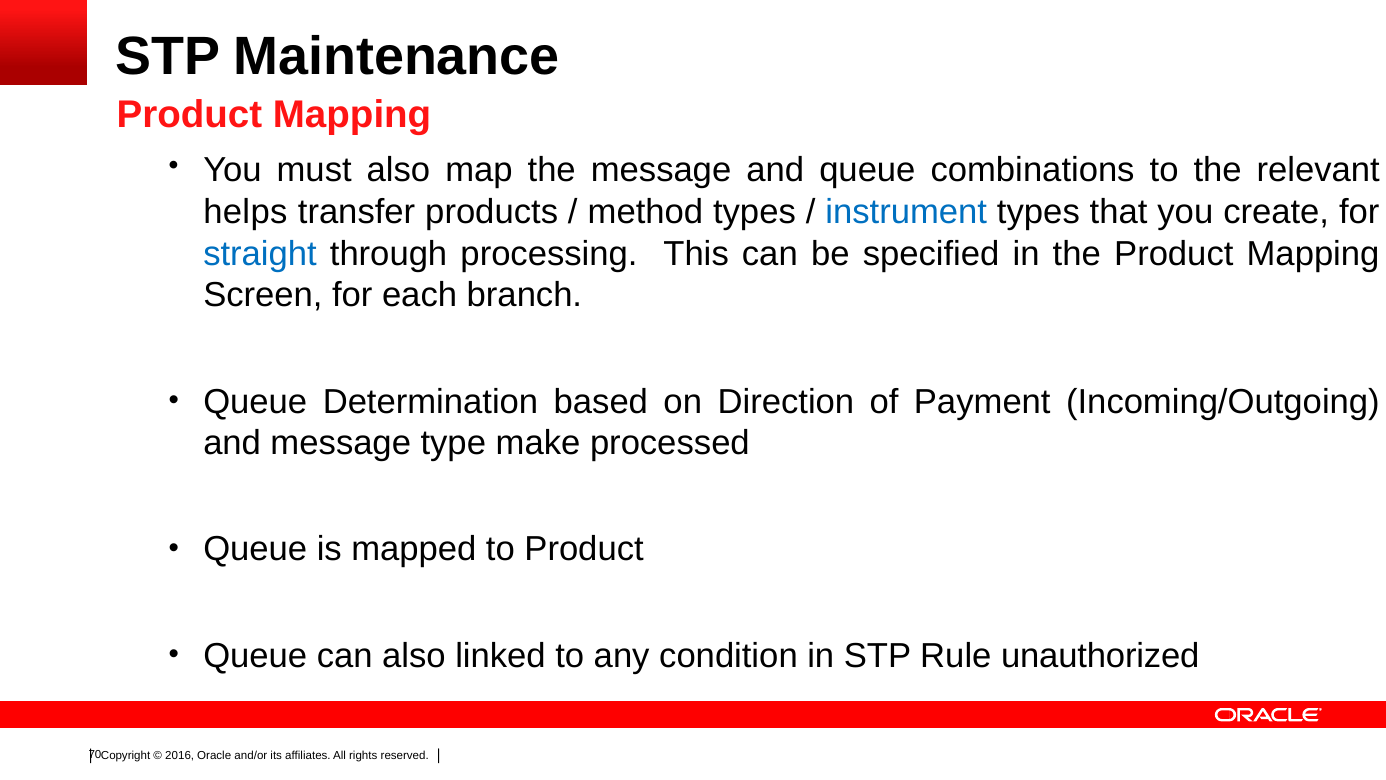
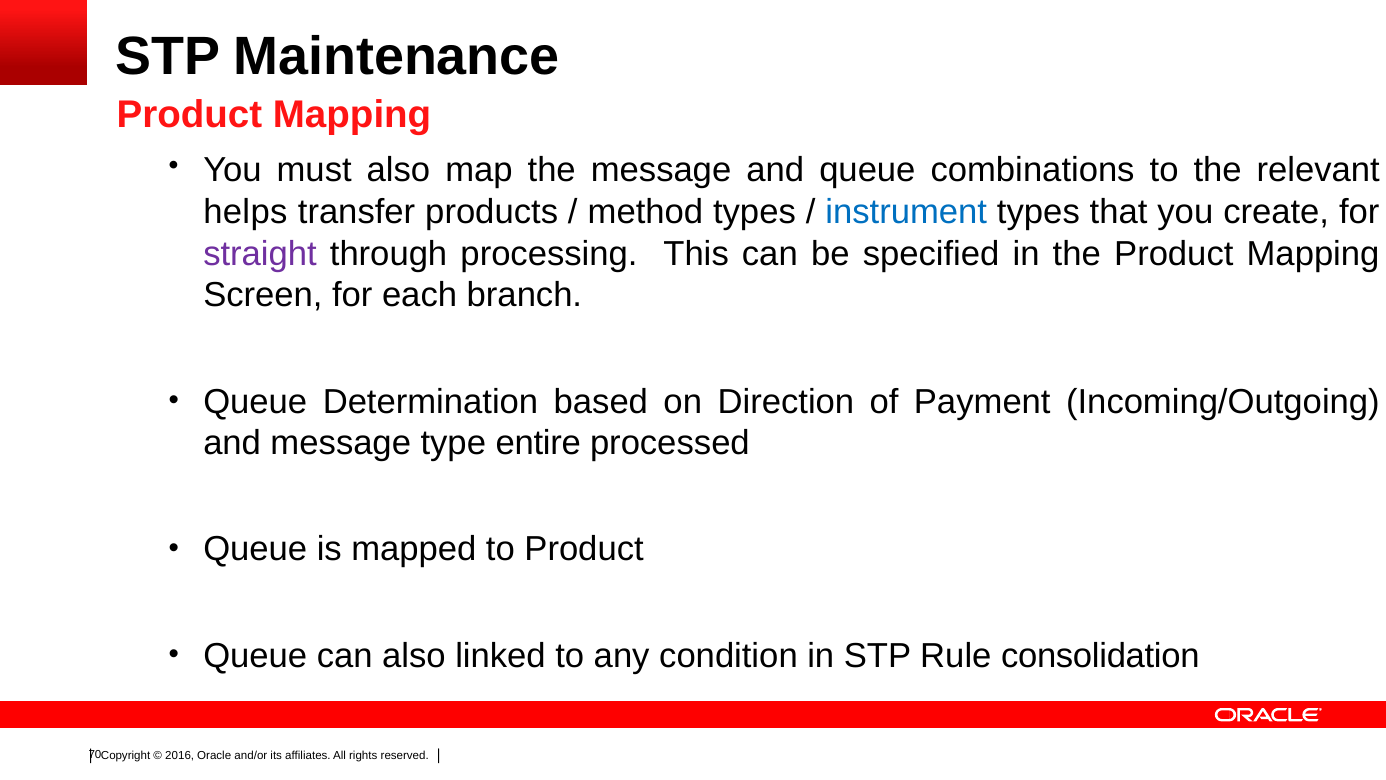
straight colour: blue -> purple (260, 254)
make: make -> entire (538, 443)
unauthorized: unauthorized -> consolidation (1100, 656)
